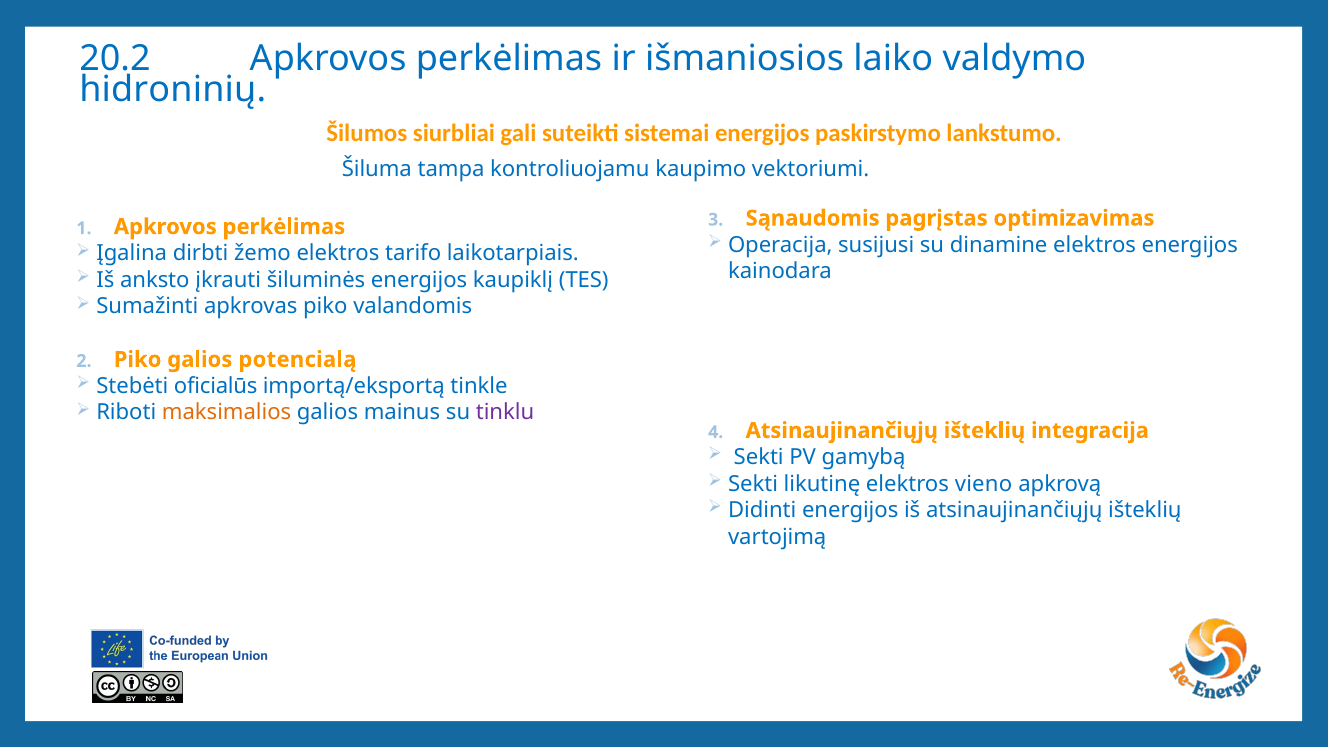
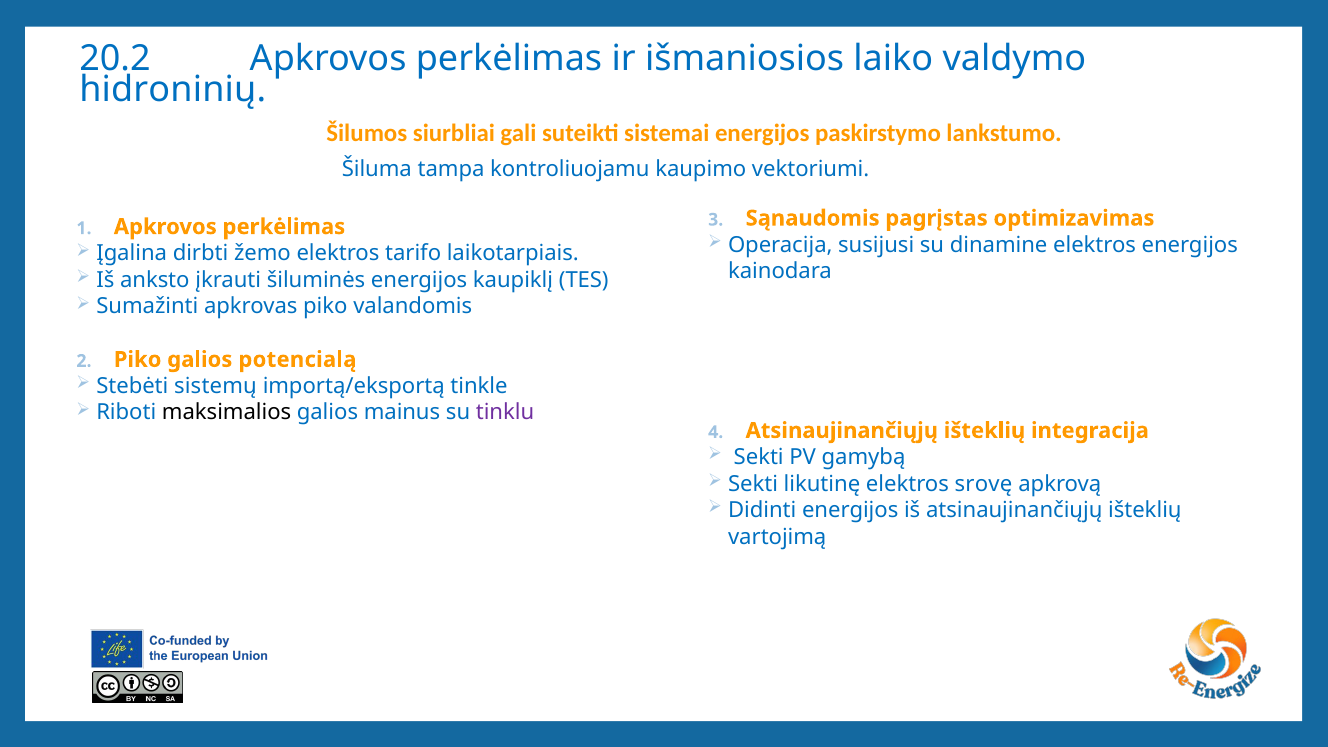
oficialūs: oficialūs -> sistemų (215, 386)
maksimalios colour: orange -> black (227, 413)
vieno: vieno -> srovę (984, 484)
